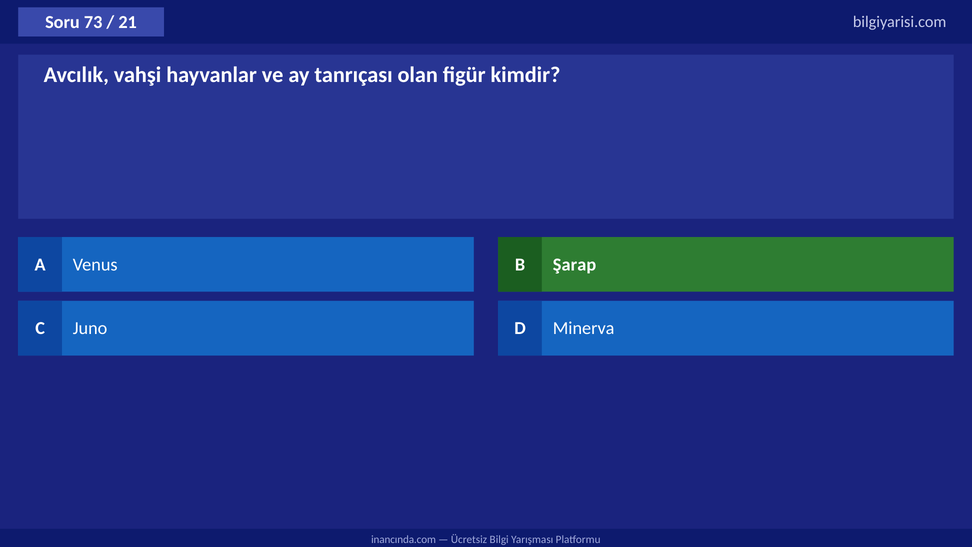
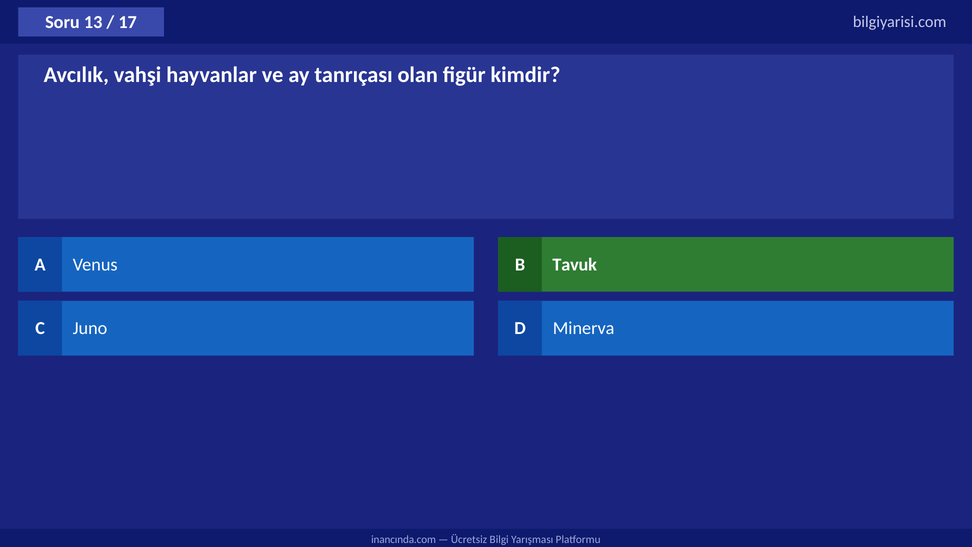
73: 73 -> 13 (93, 22)
21: 21 -> 17 (128, 22)
Şarap: Şarap -> Tavuk (575, 265)
